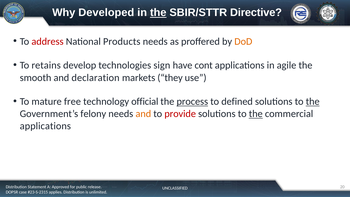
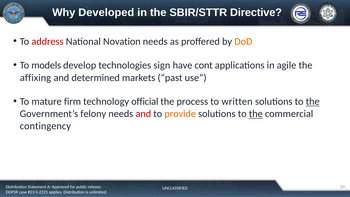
the underline: present -> none (158, 13)
Products: Products -> Novation (122, 41)
retains: retains -> models (46, 65)
smooth: smooth -> affixing (35, 78)
declaration: declaration -> determined (96, 78)
they: they -> past (170, 78)
free: free -> firm (72, 102)
process underline: present -> none (192, 102)
defined: defined -> written (237, 102)
and colour: orange -> red (143, 114)
provide colour: red -> orange (180, 114)
applications: applications -> contingency (45, 126)
